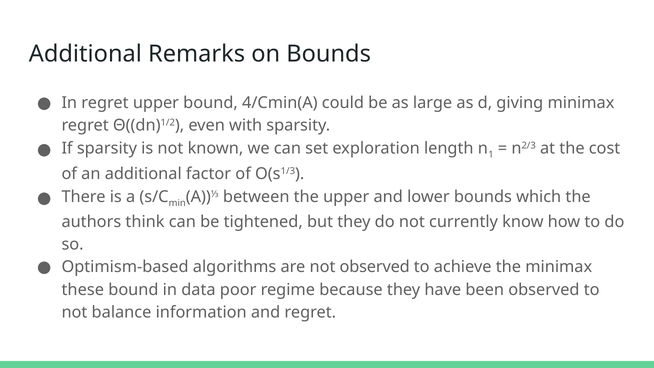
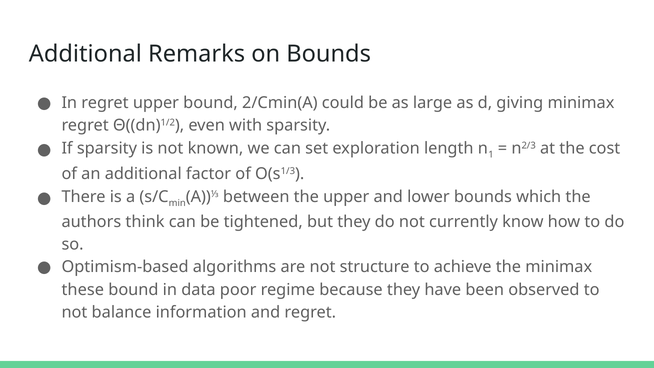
4/Cmin(A: 4/Cmin(A -> 2/Cmin(A (280, 103)
not observed: observed -> structure (375, 267)
